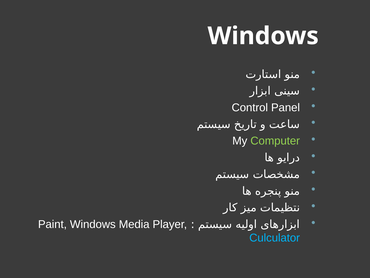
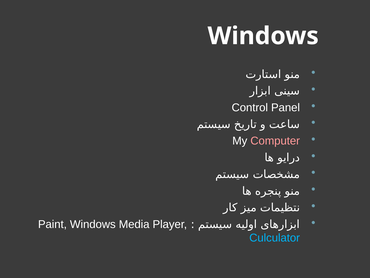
Computer colour: light green -> pink (275, 141)
